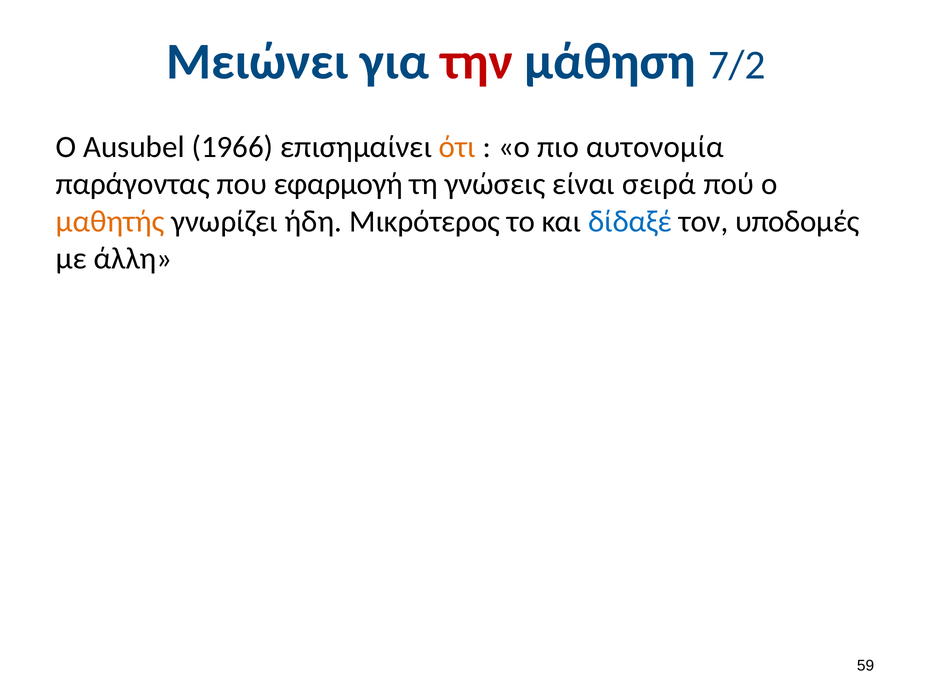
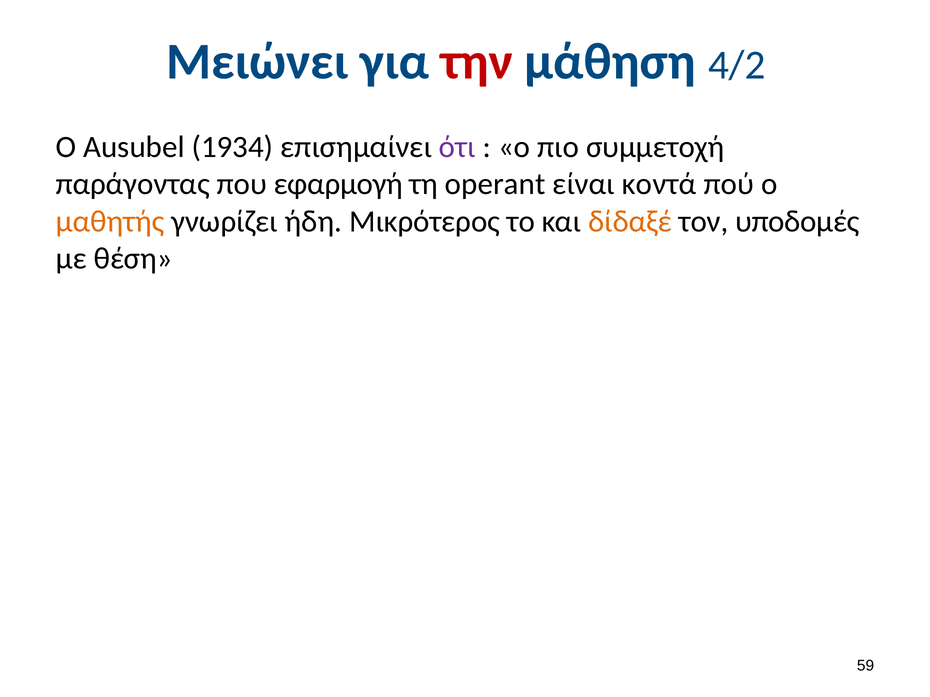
7/2: 7/2 -> 4/2 (737, 65)
1966: 1966 -> 1934 (232, 147)
ότι colour: orange -> purple (457, 147)
αυτονομία: αυτονομία -> συμμετοχή (655, 147)
γνώσεις: γνώσεις -> operant (495, 184)
σειρά: σειρά -> κοντά (659, 184)
δίδαξέ colour: blue -> orange (630, 222)
άλλη: άλλη -> θέση (133, 259)
